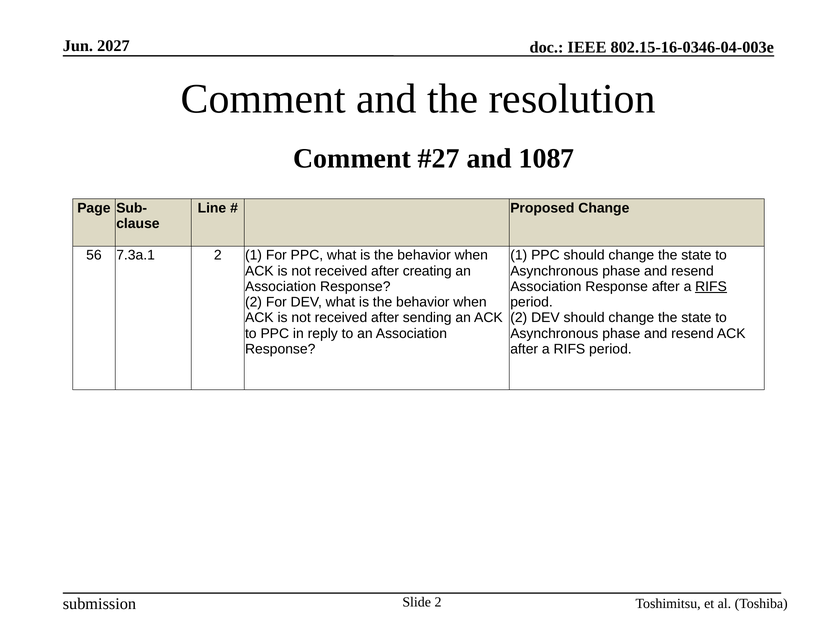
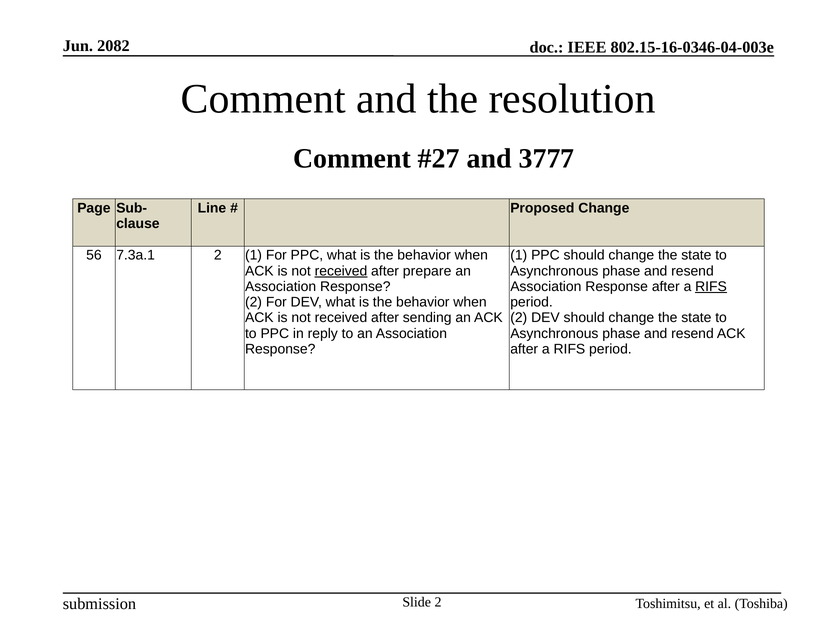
2027: 2027 -> 2082 (113, 46)
1087: 1087 -> 3777 (547, 159)
received underline: none -> present (341, 271)
creating: creating -> prepare (427, 271)
